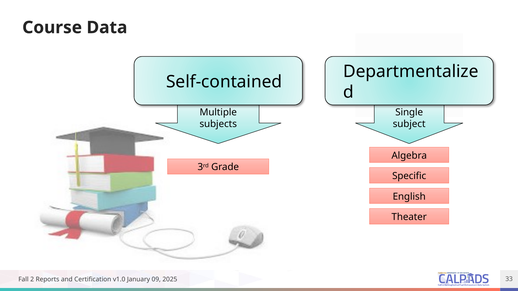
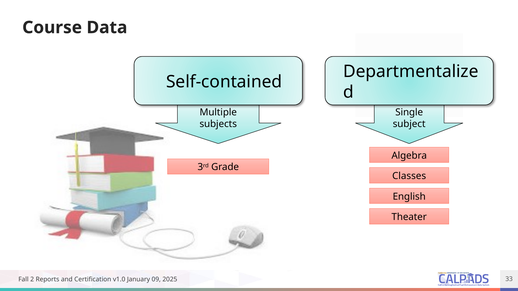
Specific: Specific -> Classes (409, 176)
